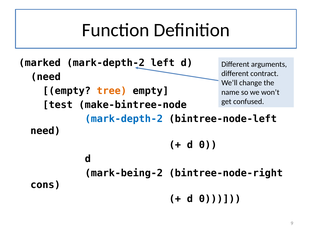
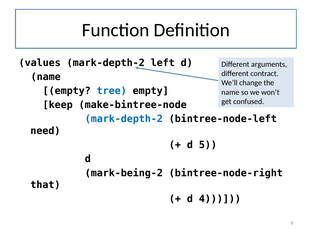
marked: marked -> values (40, 63)
need: need -> name (46, 77)
tree colour: orange -> blue (112, 91)
test: test -> keep (58, 105)
0: 0 -> 5 (208, 145)
cons: cons -> that (45, 185)
0: 0 -> 4 (220, 199)
